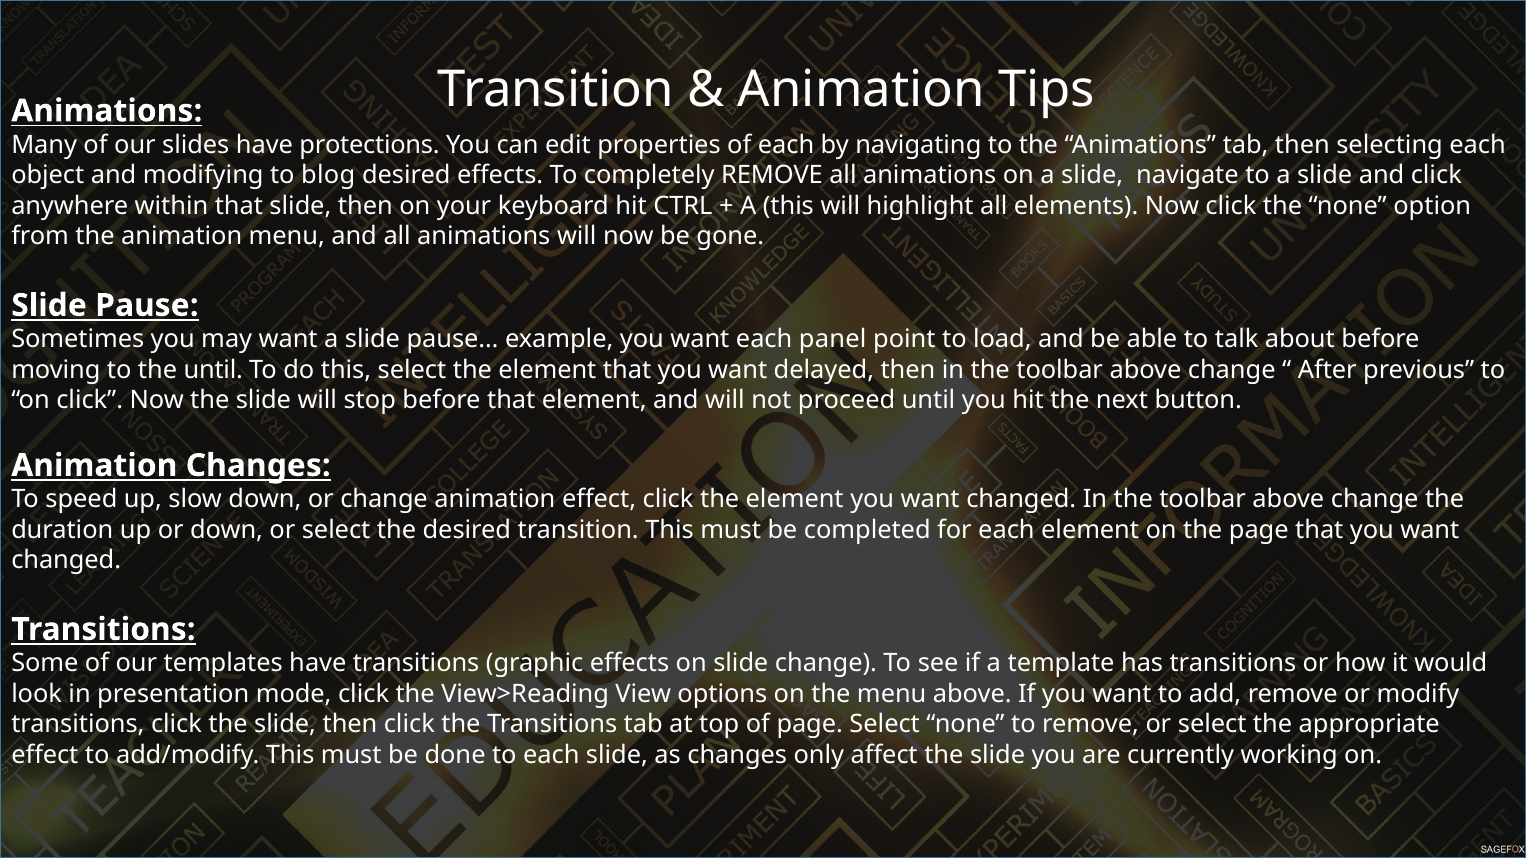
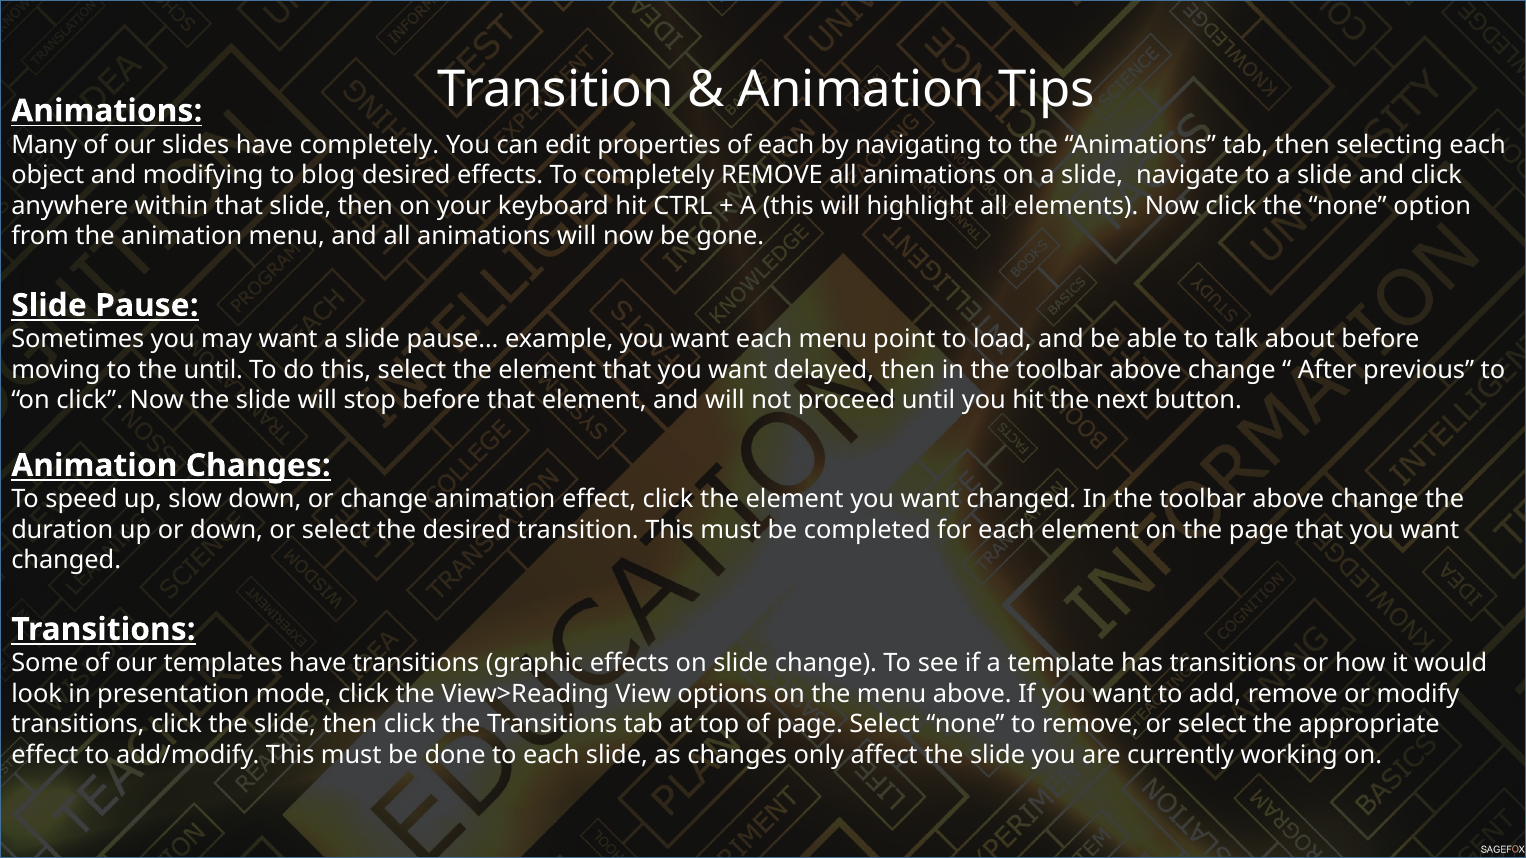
have protections: protections -> completely (369, 145)
each panel: panel -> menu (833, 339)
